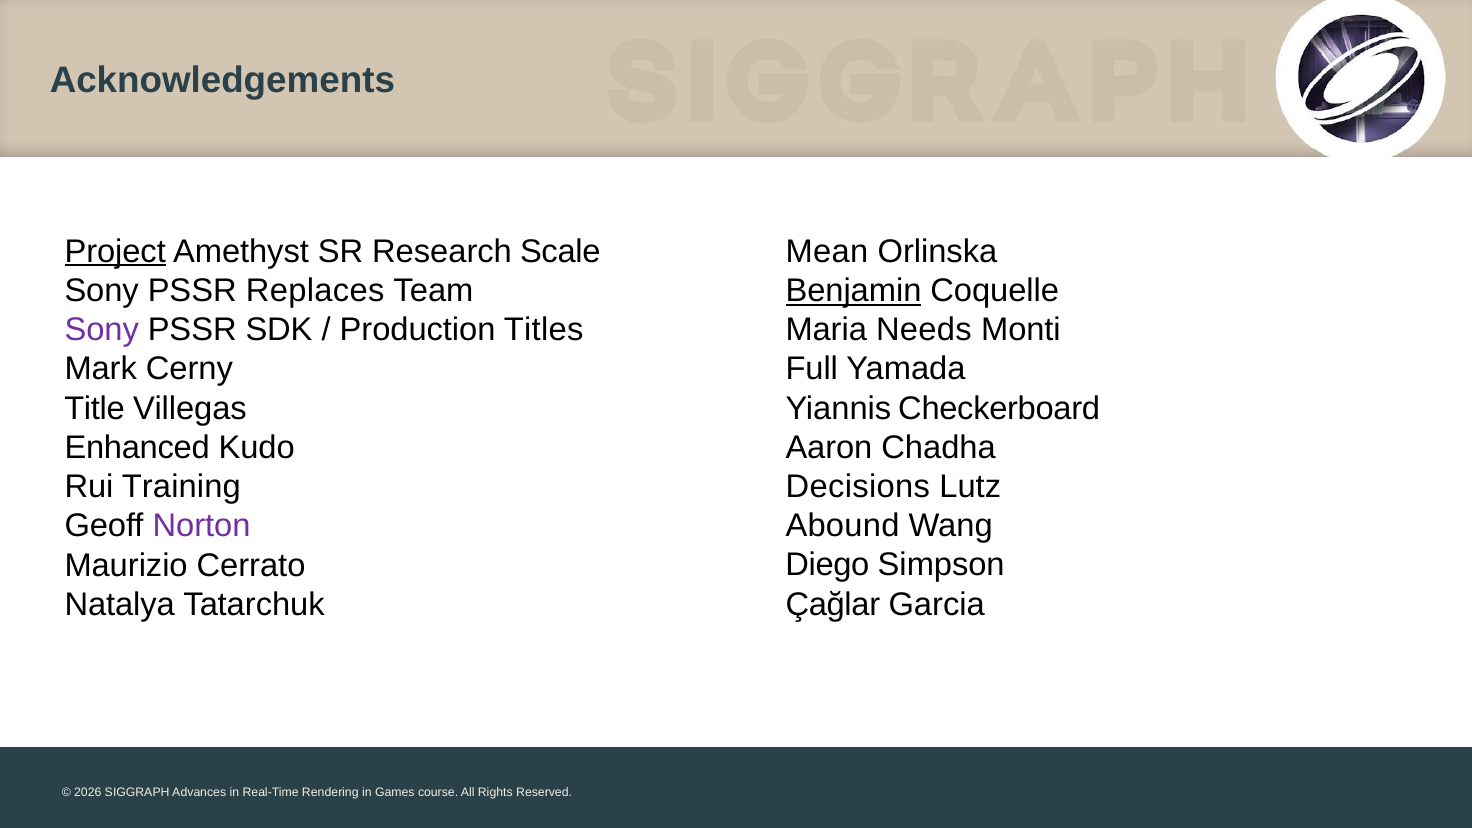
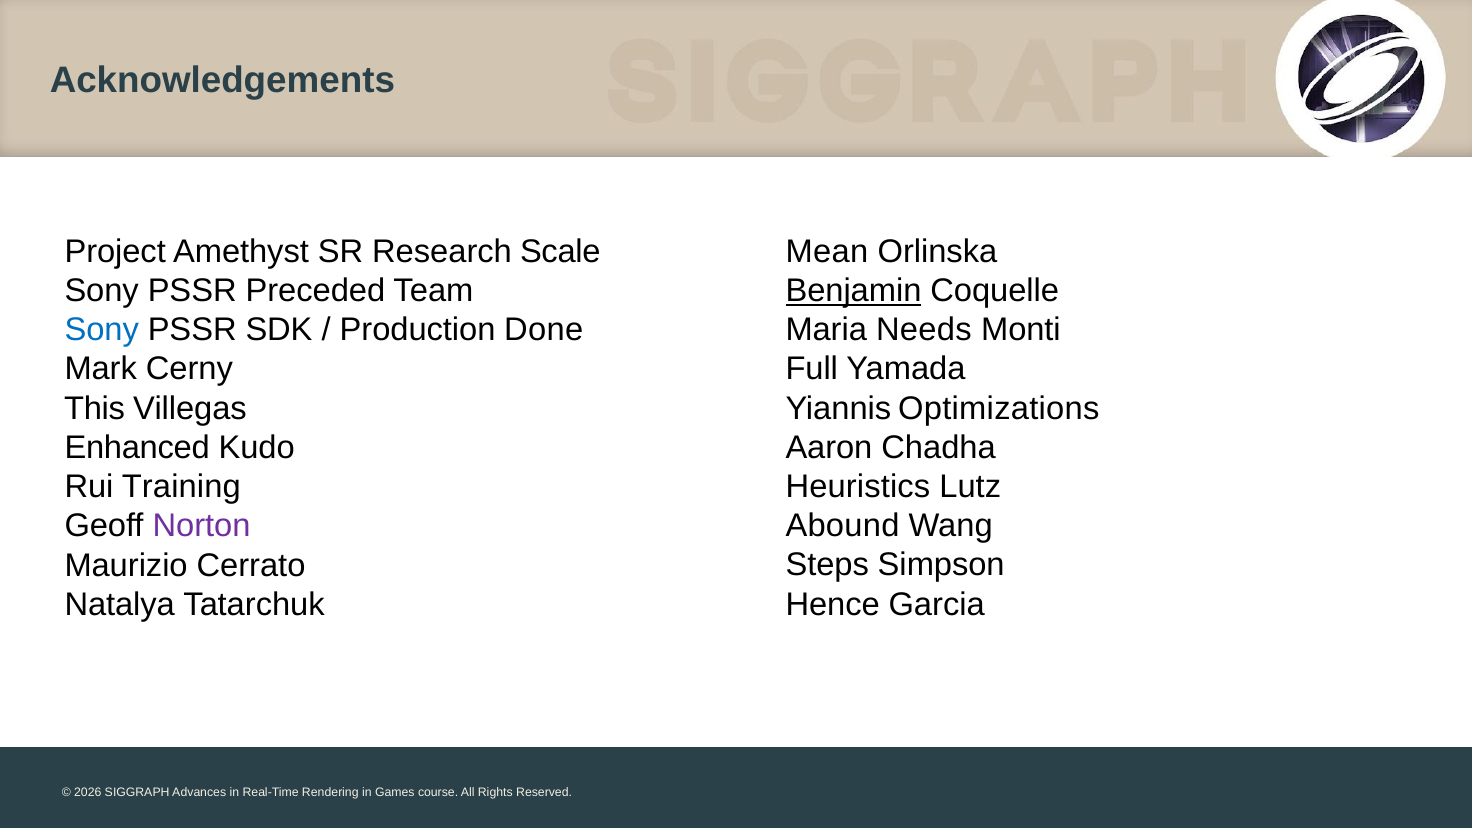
Project underline: present -> none (115, 251)
Replaces: Replaces -> Preceded (315, 291)
Sony colour: purple -> blue (102, 330)
Titles: Titles -> Done (544, 330)
Title: Title -> This (95, 408)
Checkerboard: Checkerboard -> Optimizations (999, 408)
Decisions: Decisions -> Heuristics (858, 487)
Diego: Diego -> Steps (827, 565)
Çağlar: Çağlar -> Hence (833, 604)
